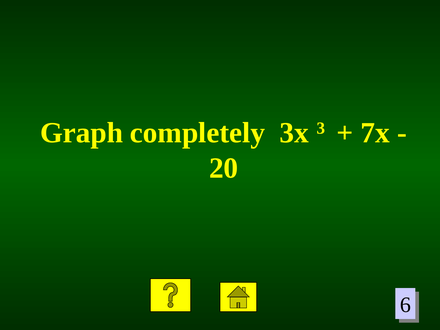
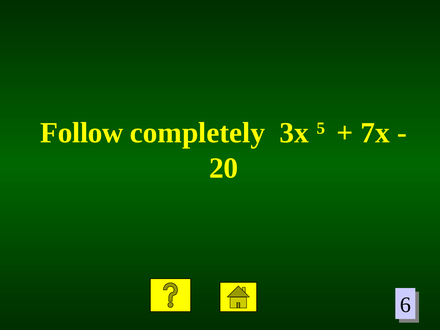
Graph: Graph -> Follow (82, 133)
3: 3 -> 5 (321, 128)
